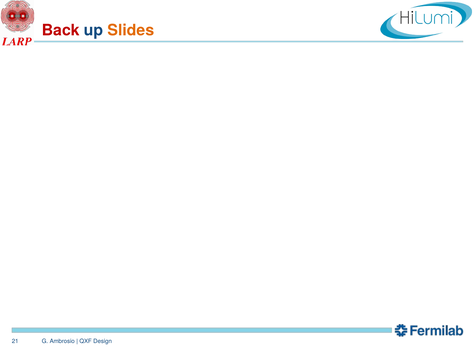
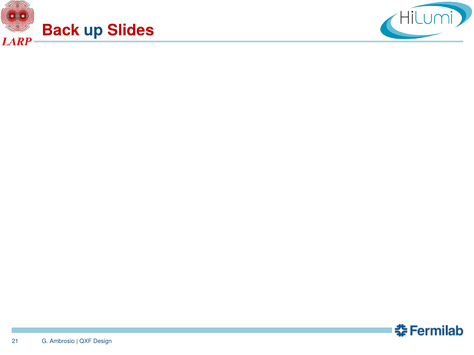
Slides colour: orange -> red (131, 30)
